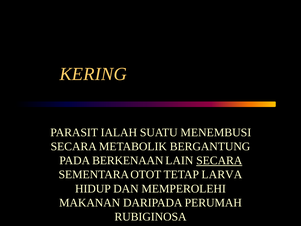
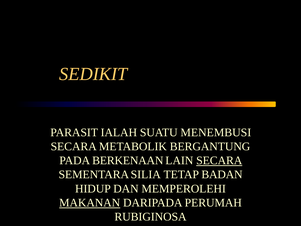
KERING: KERING -> SEDIKIT (93, 74)
OTOT: OTOT -> SILIA (146, 174)
LARVA: LARVA -> BADAN (222, 174)
MAKANAN underline: none -> present (90, 203)
